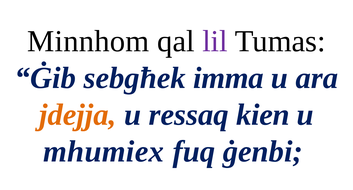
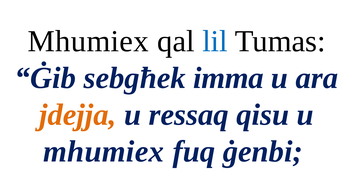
Minnhom: Minnhom -> Mhumiex (88, 41)
lil colour: purple -> blue (215, 41)
kien: kien -> qisu (263, 115)
